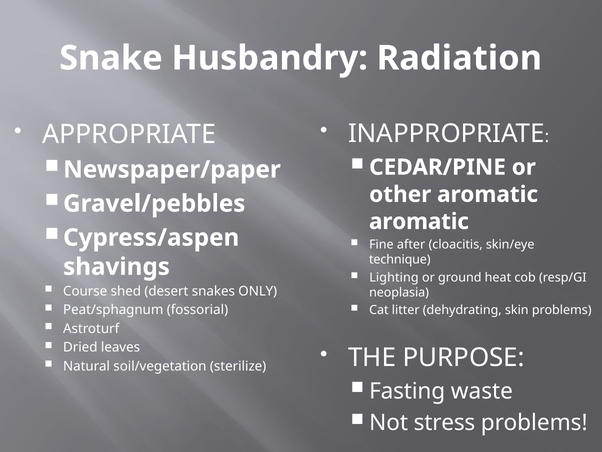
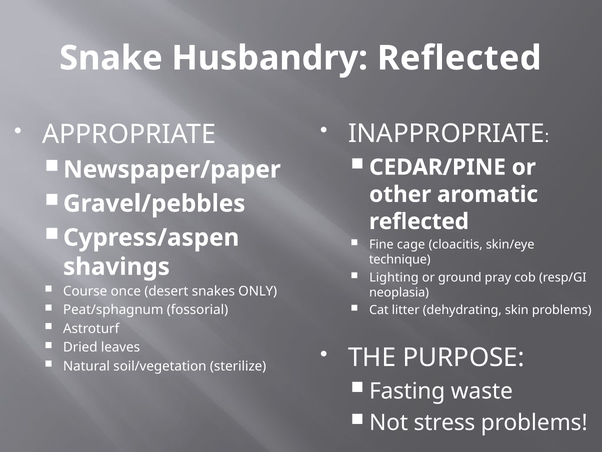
Husbandry Radiation: Radiation -> Reflected (459, 58)
aromatic: aromatic -> reflected (419, 221)
after: after -> cage (411, 244)
heat: heat -> pray (498, 277)
shed: shed -> once (126, 291)
